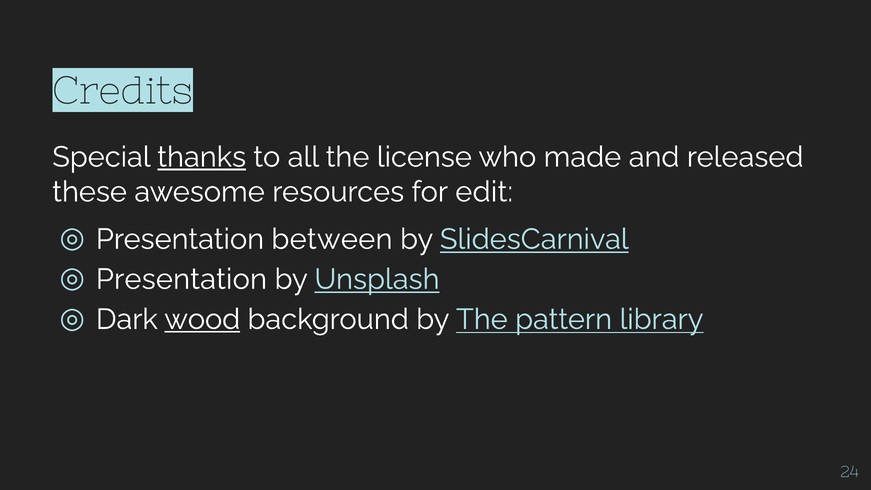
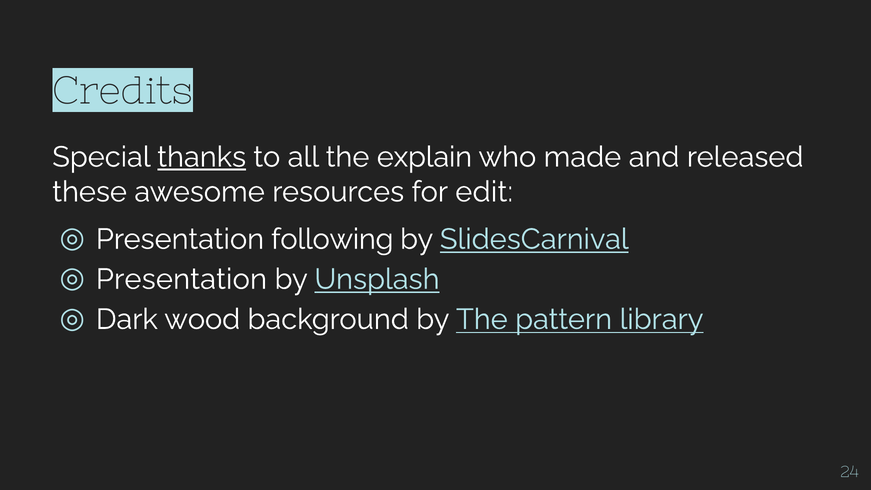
license: license -> explain (424, 157)
between: between -> following (332, 239)
wood underline: present -> none (202, 319)
